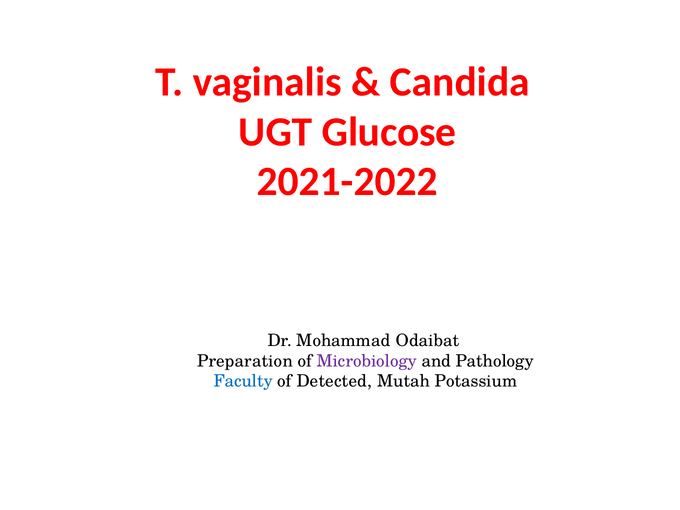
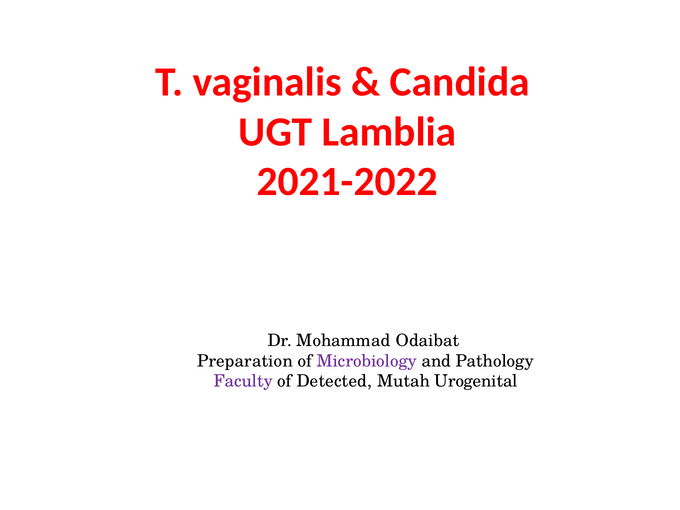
Glucose: Glucose -> Lamblia (389, 132)
Faculty colour: blue -> purple (243, 381)
Potassium: Potassium -> Urogenital (476, 381)
